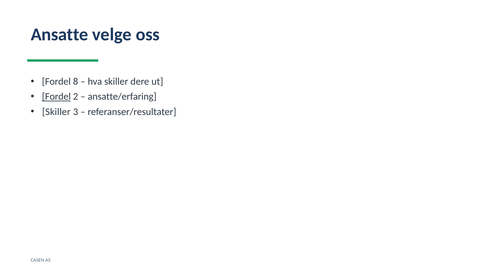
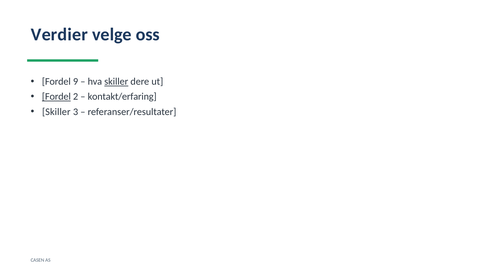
Ansatte: Ansatte -> Verdier (59, 34)
8: 8 -> 9 (76, 82)
skiller underline: none -> present (116, 82)
ansatte/erfaring: ansatte/erfaring -> kontakt/erfaring (122, 97)
